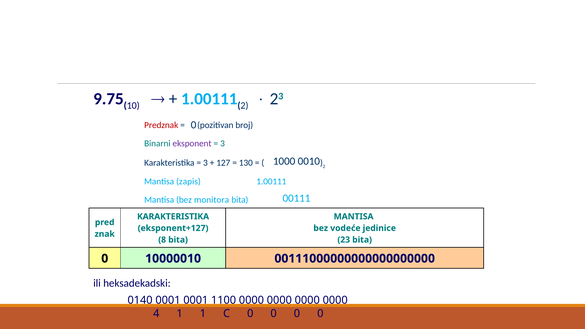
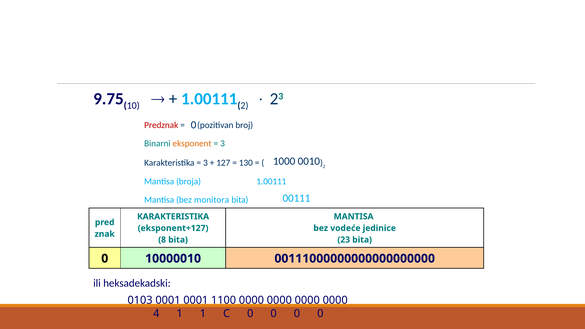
eksponent colour: purple -> orange (192, 144)
zapis: zapis -> broja (189, 182)
0140: 0140 -> 0103 (140, 300)
